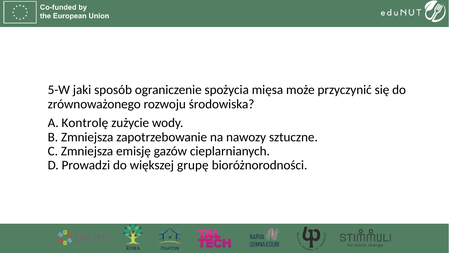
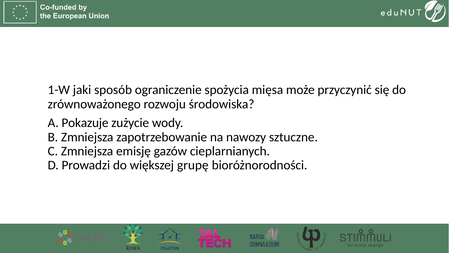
5-W: 5-W -> 1-W (59, 90)
Kontrolę: Kontrolę -> Pokazuje (85, 123)
